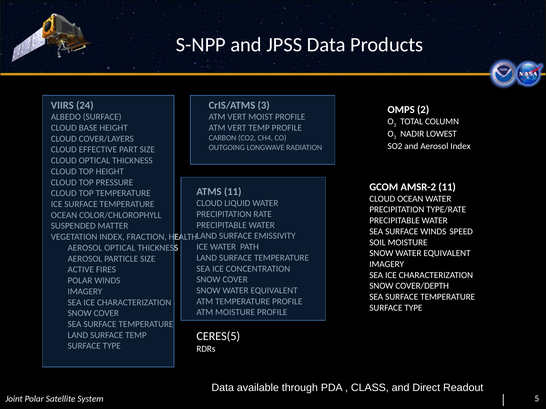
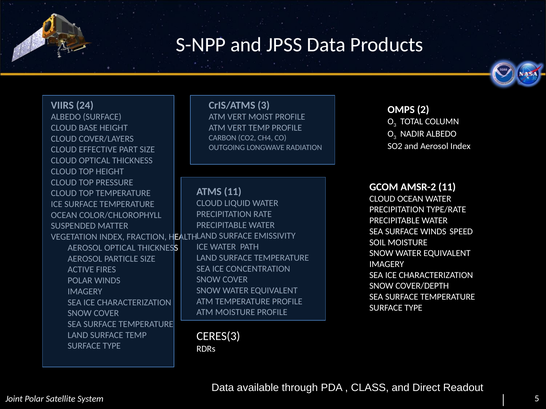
NADIR LOWEST: LOWEST -> ALBEDO (441, 134)
CERES(5: CERES(5 -> CERES(3 (218, 337)
